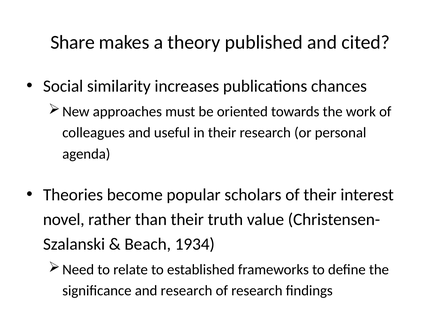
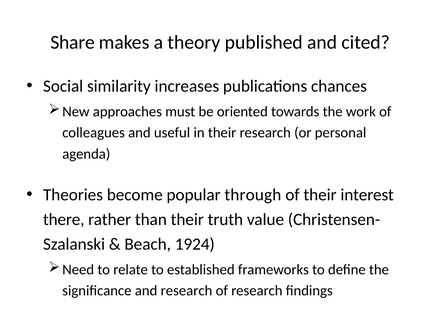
scholars: scholars -> through (253, 195)
novel: novel -> there (64, 219)
1934: 1934 -> 1924 (195, 244)
